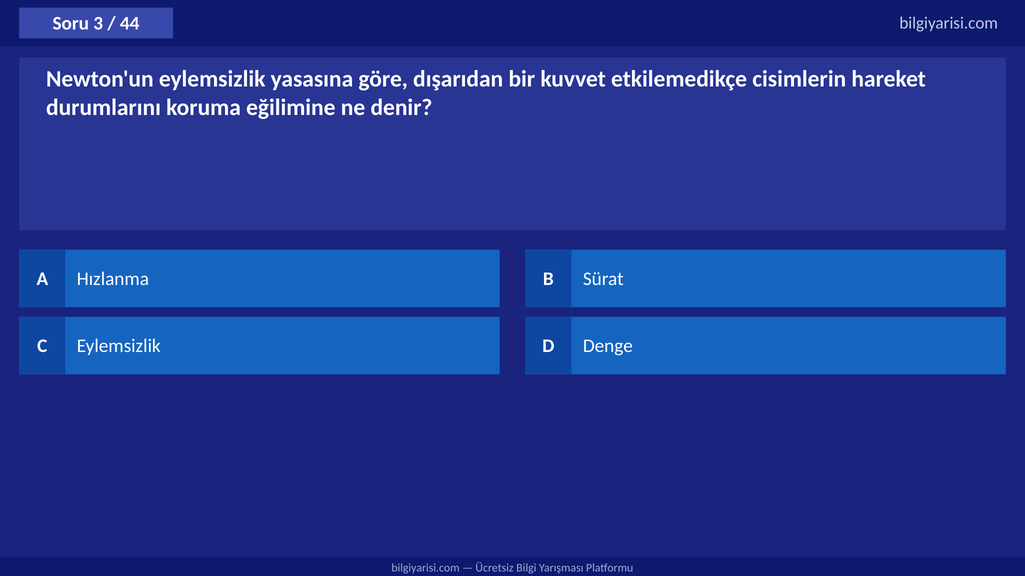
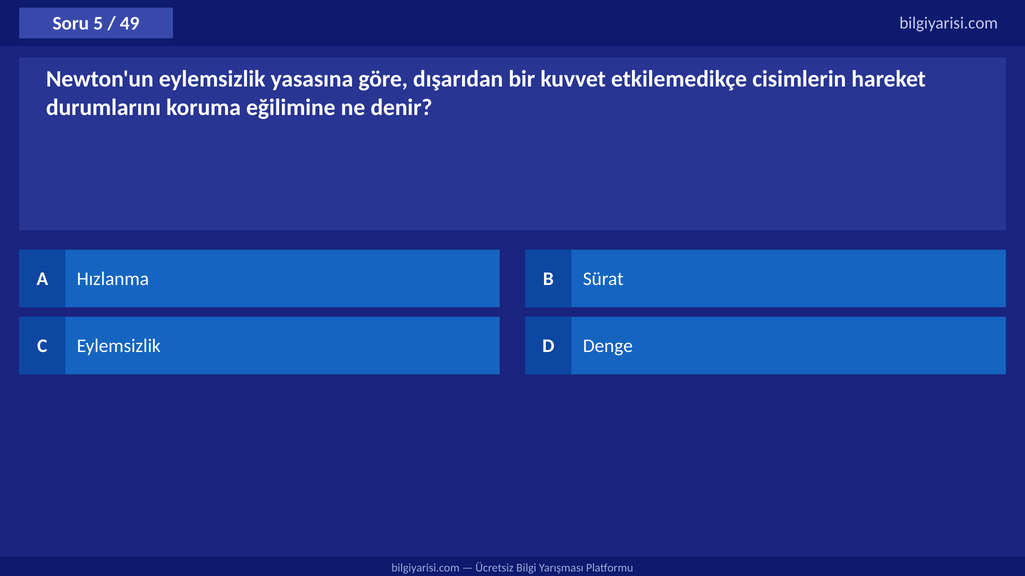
3: 3 -> 5 (98, 23)
44: 44 -> 49 (130, 23)
